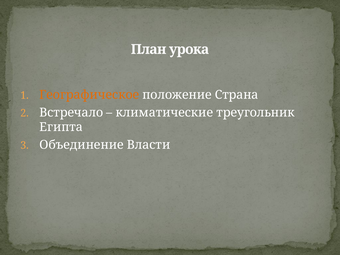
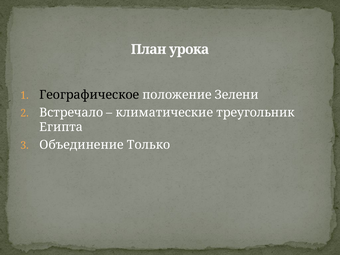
Географическое colour: orange -> black (89, 95)
Страна: Страна -> Зелени (237, 95)
Власти: Власти -> Только (149, 145)
